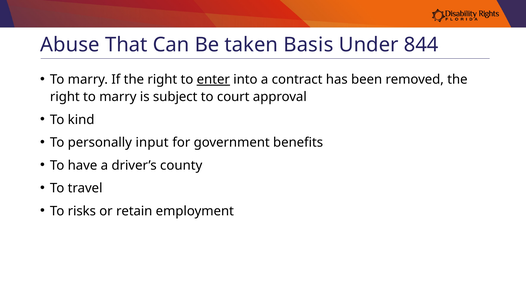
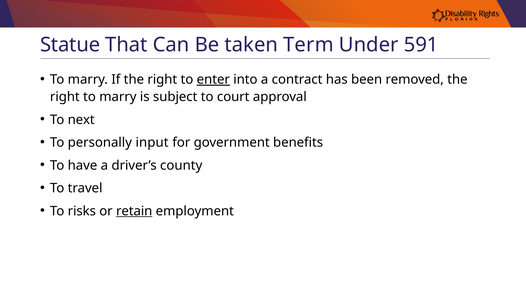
Abuse: Abuse -> Statue (70, 45)
Basis: Basis -> Term (308, 45)
844: 844 -> 591 (421, 45)
kind: kind -> next (81, 120)
retain underline: none -> present (134, 211)
